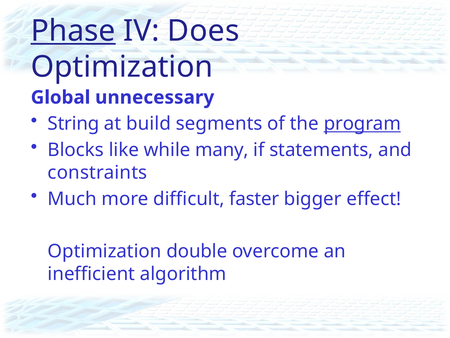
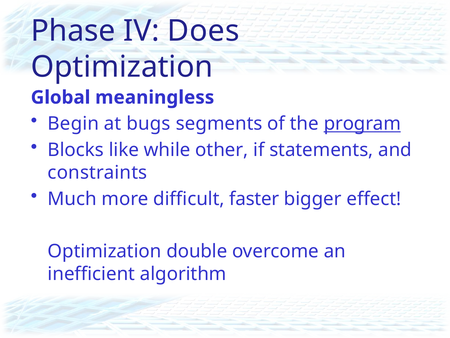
Phase underline: present -> none (73, 31)
unnecessary: unnecessary -> meaningless (155, 97)
String: String -> Begin (73, 124)
build: build -> bugs (148, 124)
many: many -> other (222, 150)
